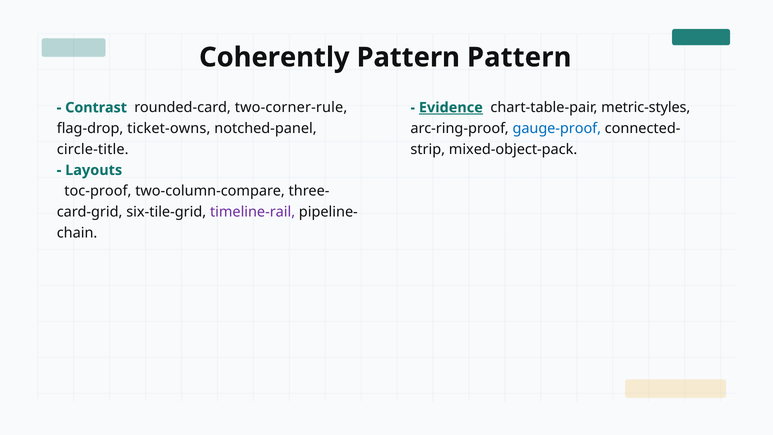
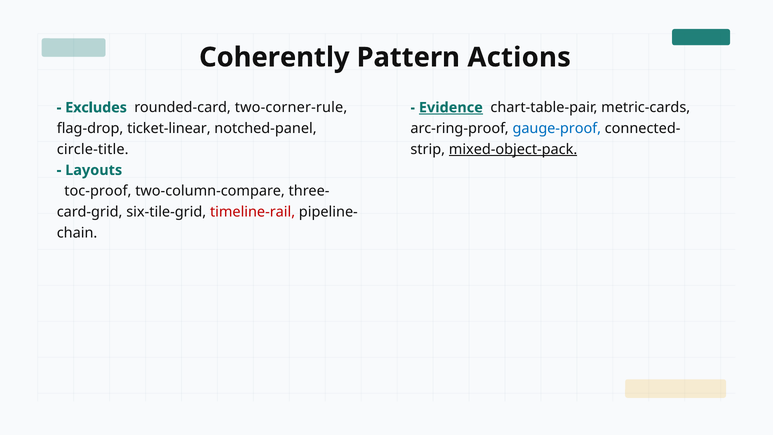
Pattern Pattern: Pattern -> Actions (519, 57)
Contrast: Contrast -> Excludes (96, 108)
metric-styles: metric-styles -> metric-cards (646, 108)
ticket-owns: ticket-owns -> ticket-linear (169, 128)
mixed-object-pack underline: none -> present (513, 149)
timeline-rail colour: purple -> red (253, 212)
